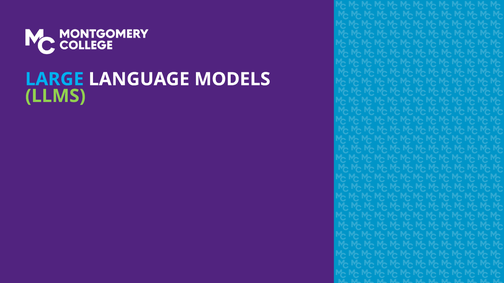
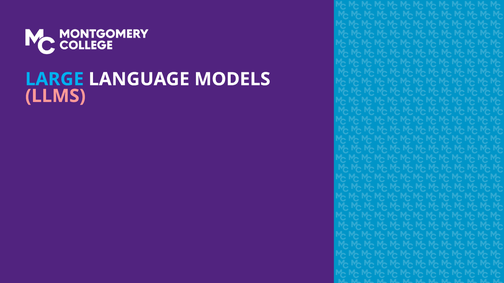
LLMS colour: light green -> pink (55, 96)
